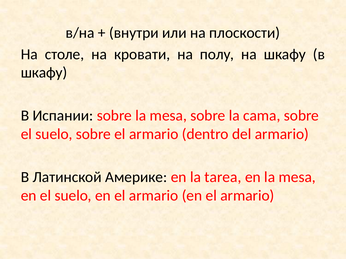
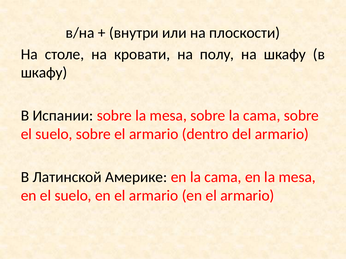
en la tarea: tarea -> cama (223, 177)
